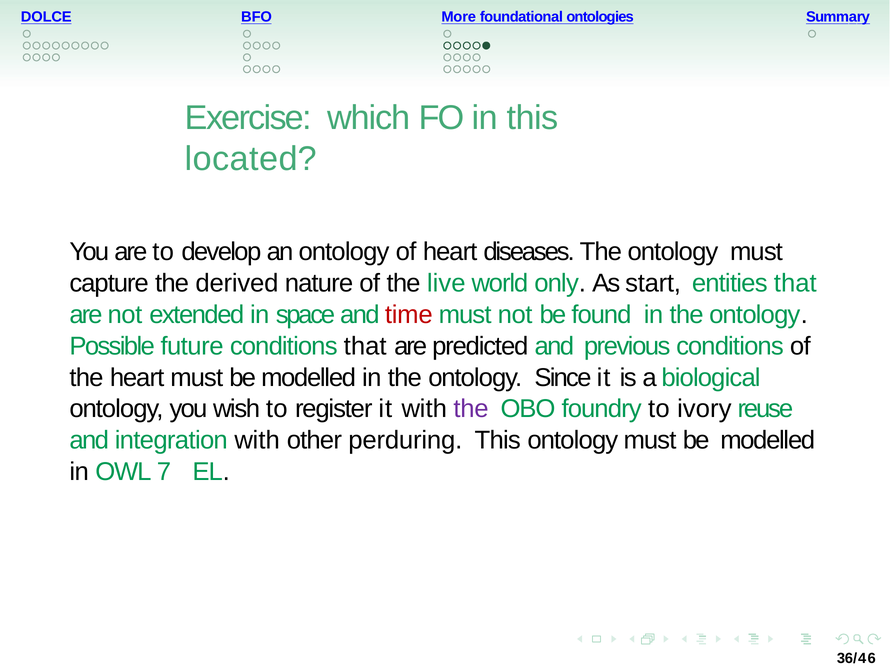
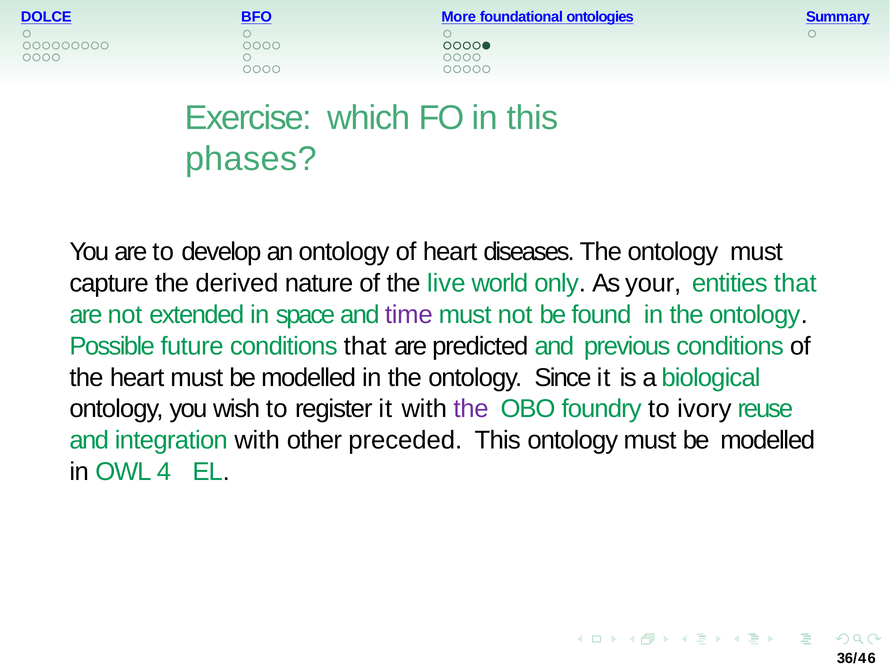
located: located -> phases (251, 159)
start: start -> your (653, 283)
time colour: red -> purple (409, 315)
perduring: perduring -> preceded (405, 440)
7: 7 -> 4 (164, 472)
